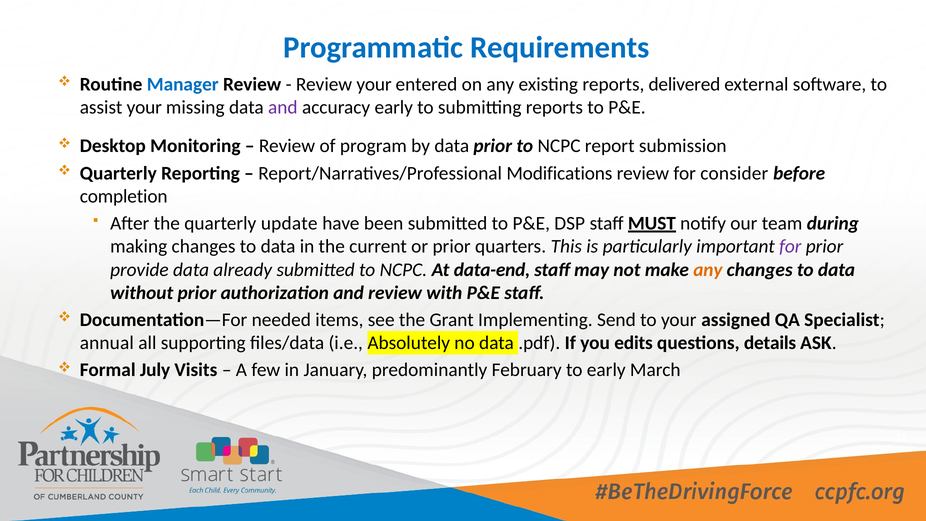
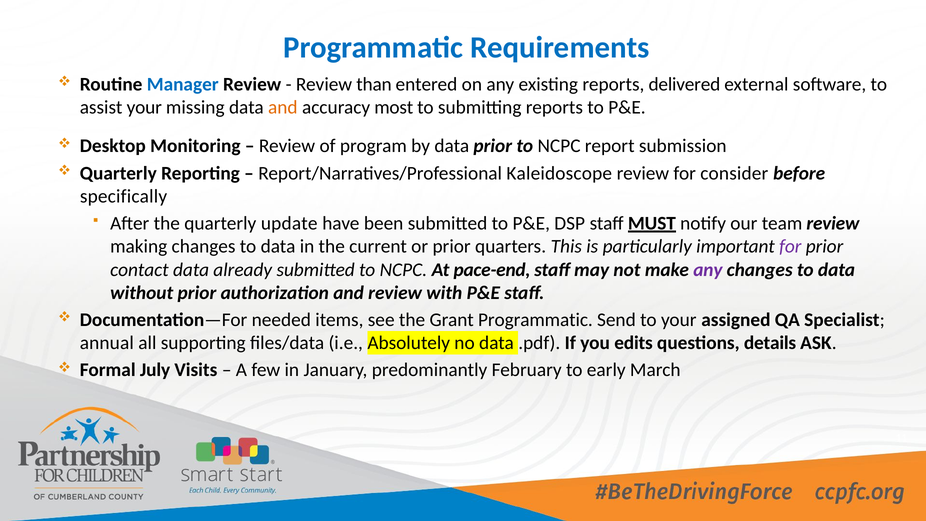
Review your: your -> than (374, 84)
and colour: purple -> orange (283, 108)
accuracy early: early -> most (394, 108)
Modifications: Modifications -> Kaleidoscope (559, 173)
completion: completion -> specifically (124, 196)
team during: during -> review (833, 223)
provide: provide -> contact (139, 270)
data-end: data-end -> pace-end (492, 270)
any colour: orange -> purple (708, 270)
Grant Implementing: Implementing -> Programmatic (535, 320)
